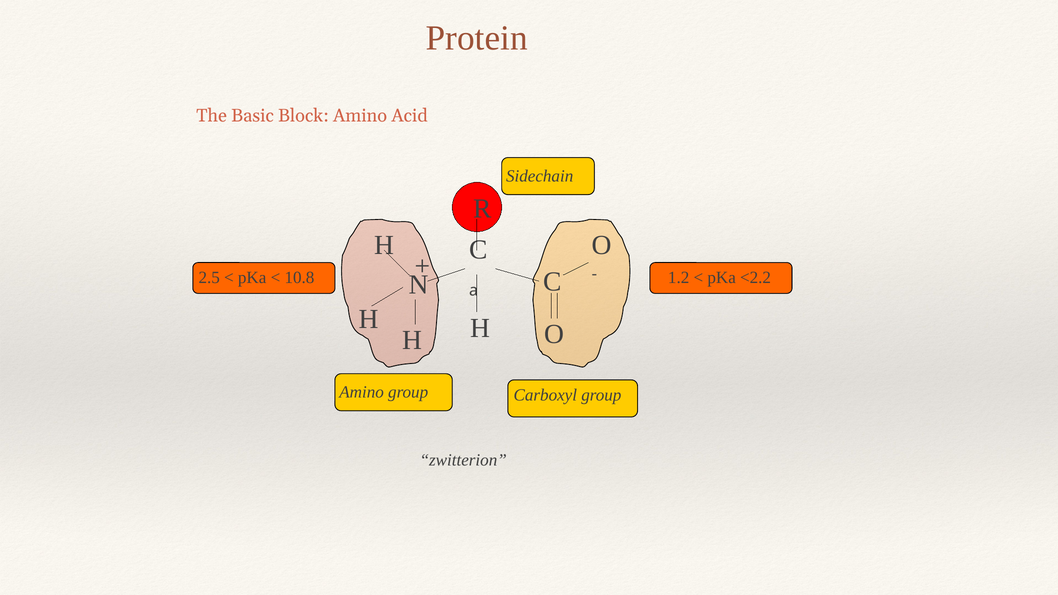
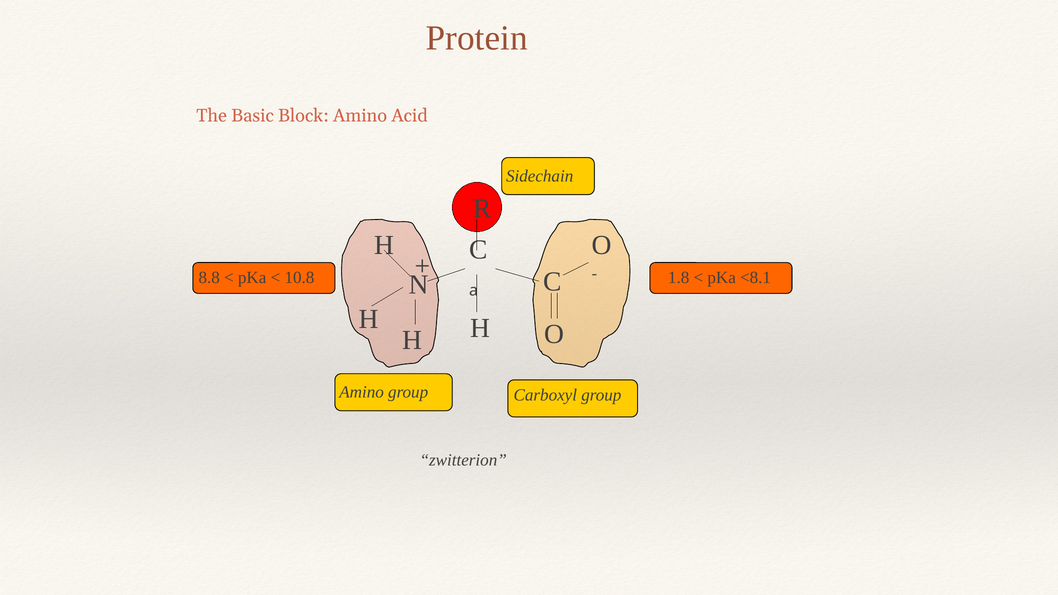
2.5: 2.5 -> 8.8 (209, 278)
1.2: 1.2 -> 1.8 (679, 278)
<2.2: <2.2 -> <8.1 (756, 278)
